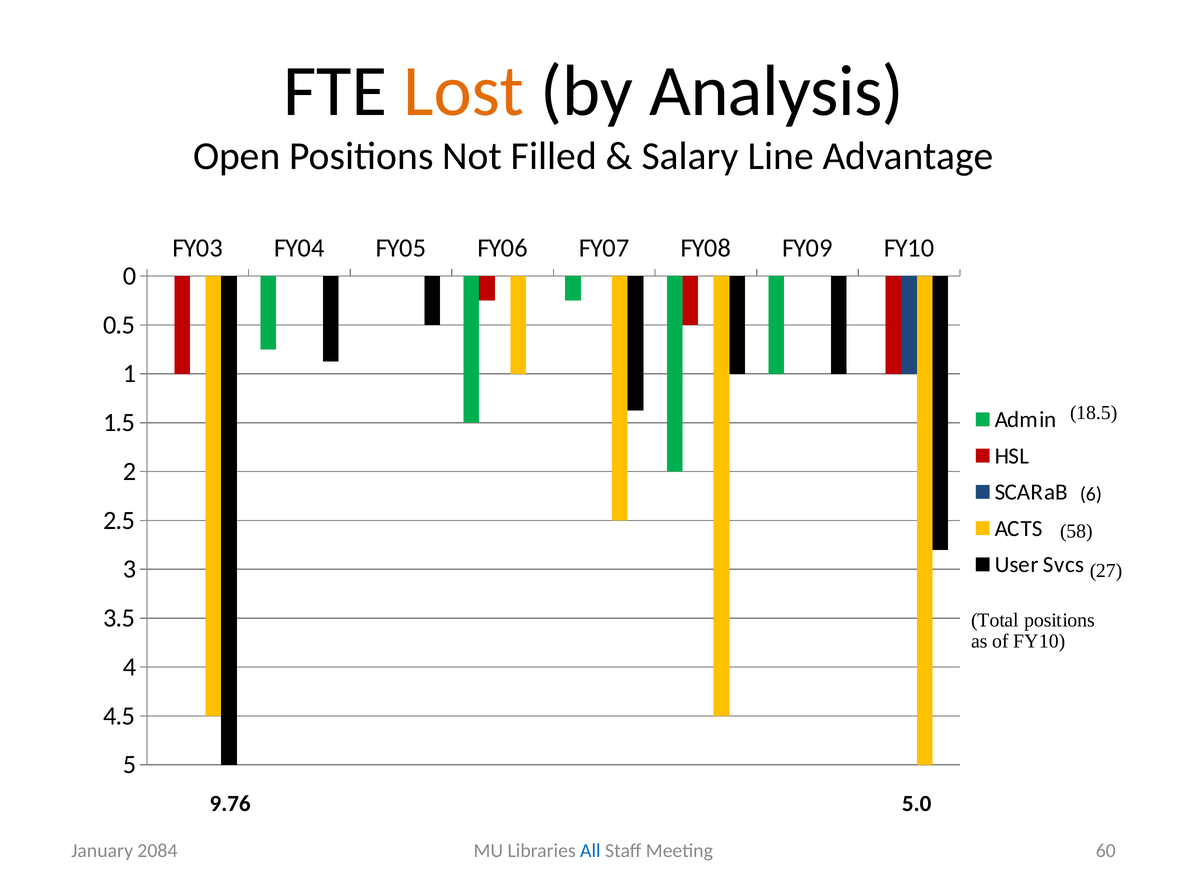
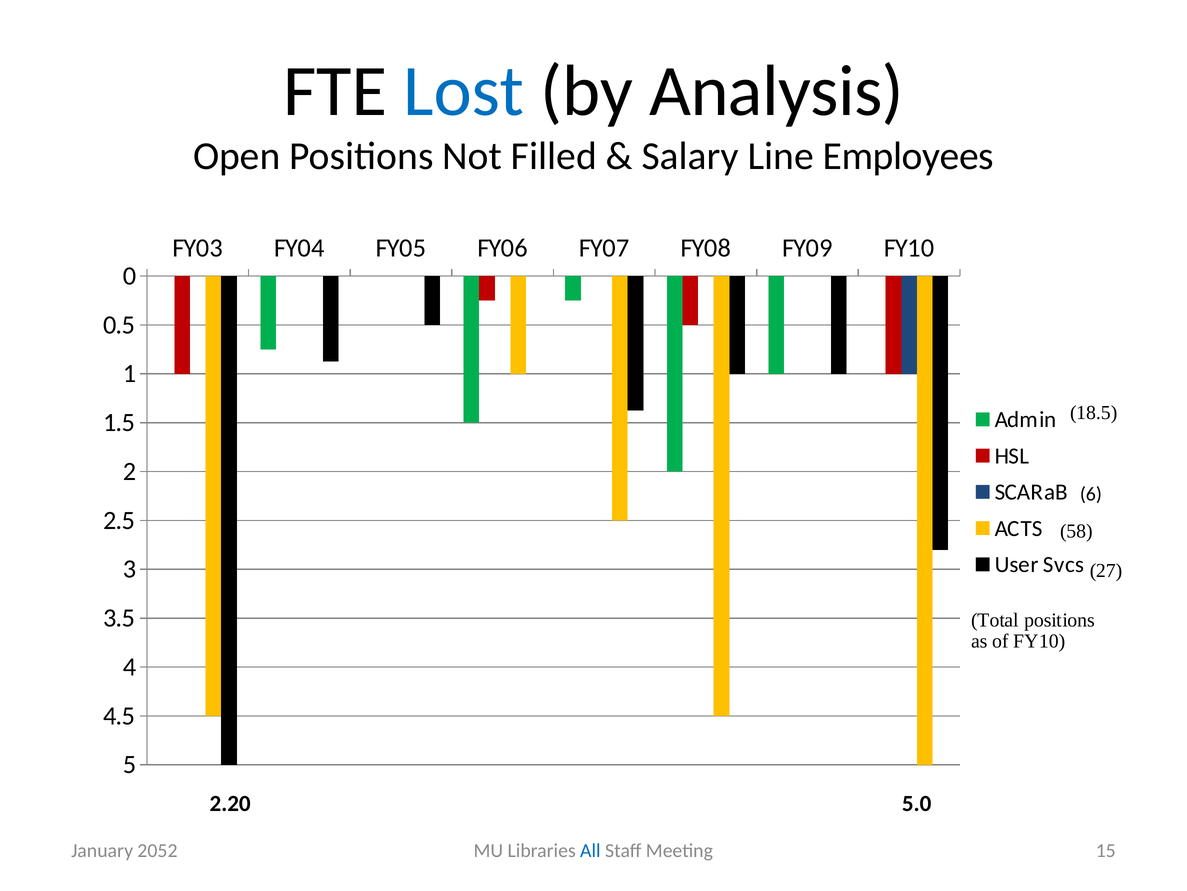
Lost colour: orange -> blue (464, 91)
Advantage: Advantage -> Employees (908, 156)
9.76: 9.76 -> 2.20 (230, 803)
60: 60 -> 15 (1106, 850)
2084: 2084 -> 2052 (157, 850)
